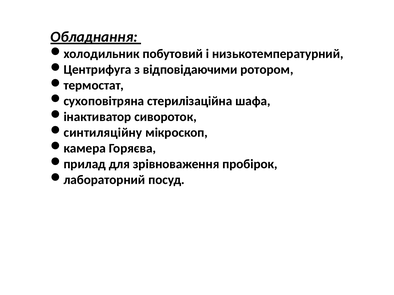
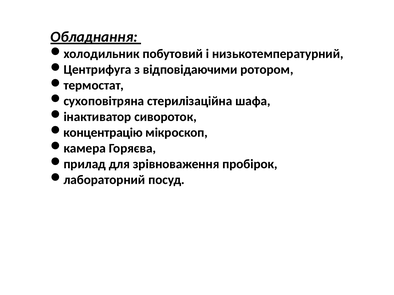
синтиляційну: синтиляційну -> концентрацію (103, 133)
